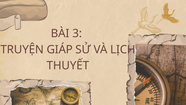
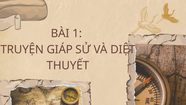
3: 3 -> 1 (77, 33)
LỊCH: LỊCH -> DIỆT (123, 49)
